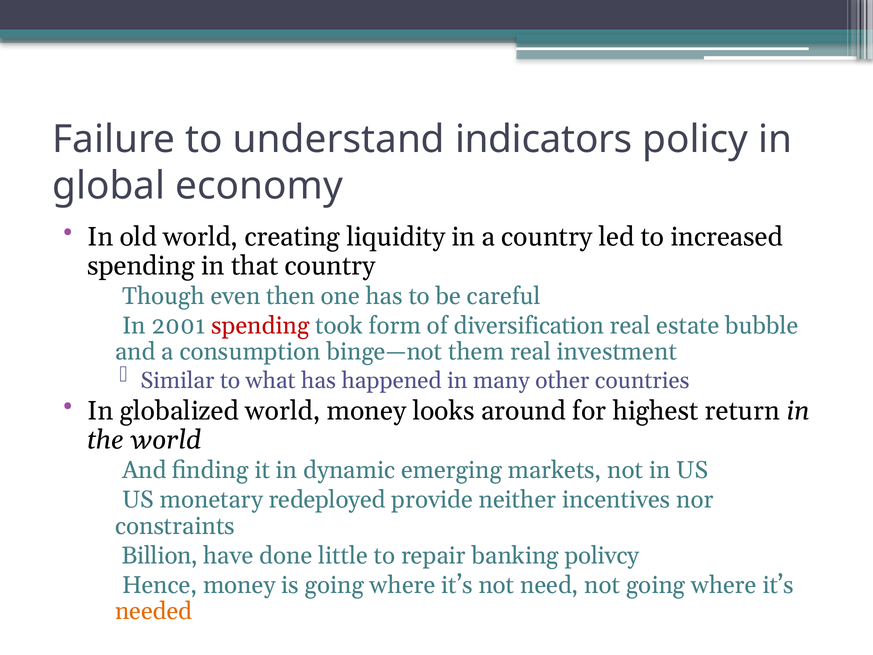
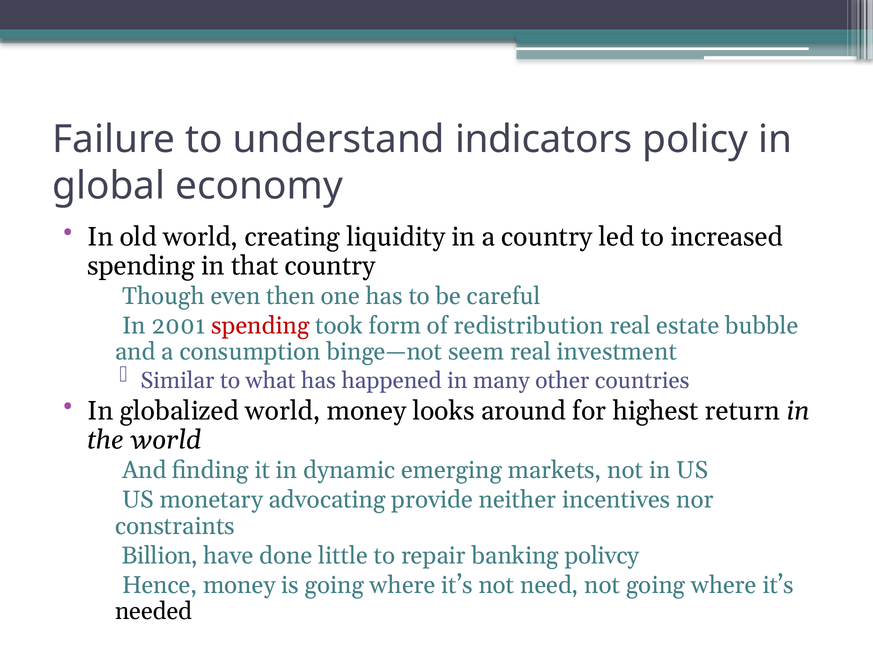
diversification: diversification -> redistribution (529, 326)
them: them -> seem (476, 352)
redeployed: redeployed -> advocating (327, 500)
needed colour: orange -> black (154, 611)
